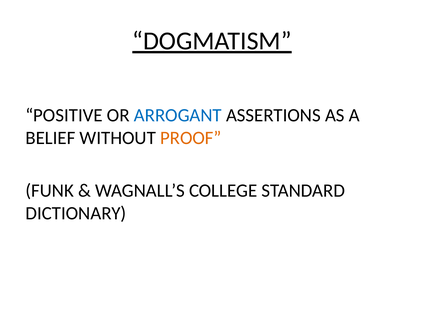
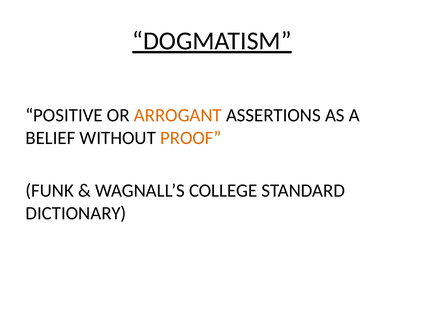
ARROGANT colour: blue -> orange (178, 115)
